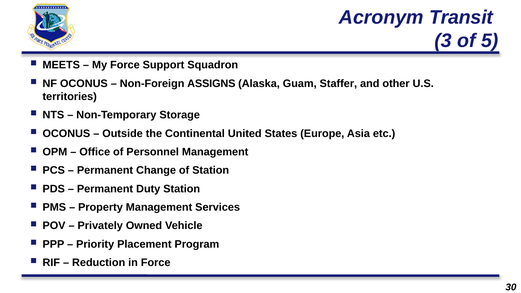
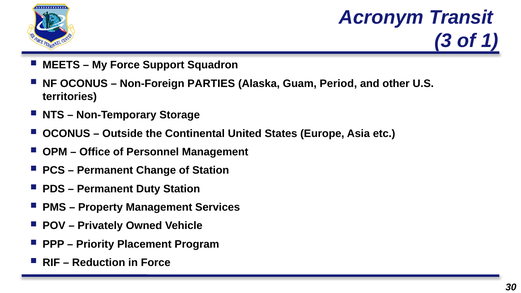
5: 5 -> 1 (490, 41)
ASSIGNS: ASSIGNS -> PARTIES (211, 84)
Staffer: Staffer -> Period (338, 84)
